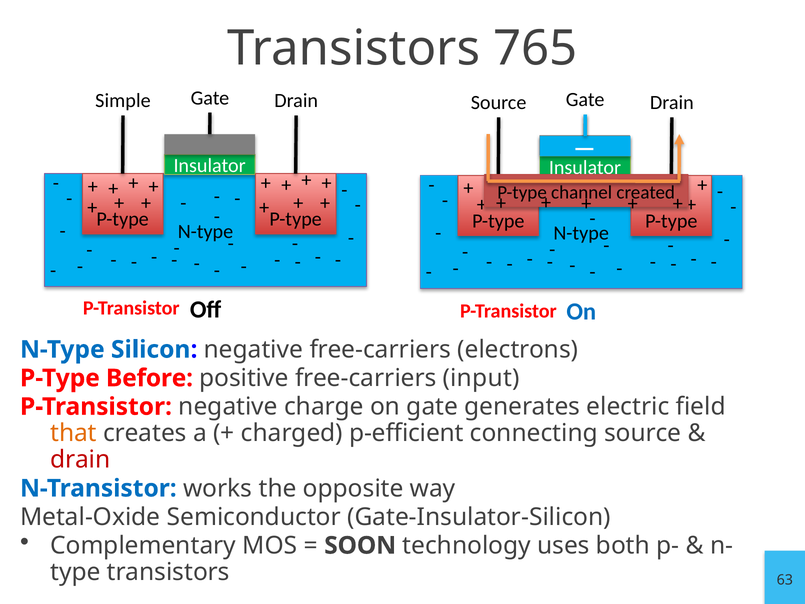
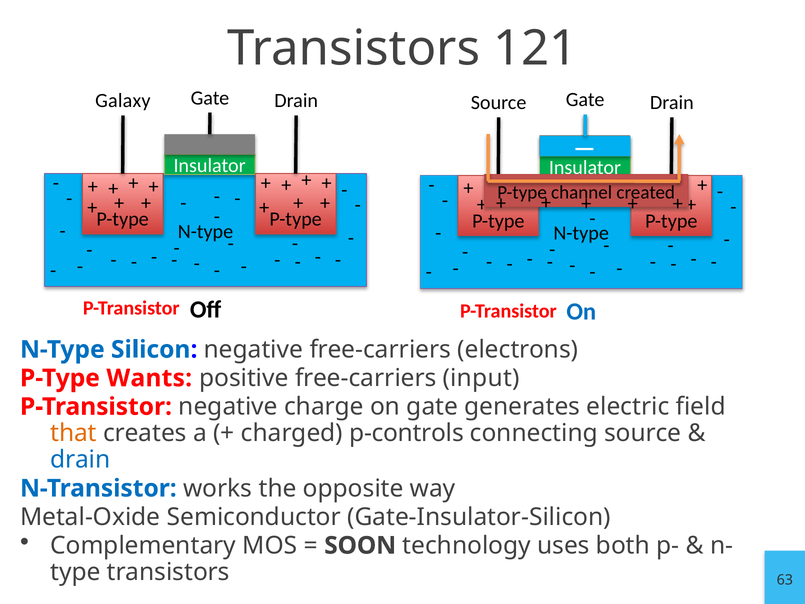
765: 765 -> 121 (535, 48)
Simple: Simple -> Galaxy (123, 101)
Before: Before -> Wants (149, 378)
p-efficient: p-efficient -> p-controls (406, 433)
drain colour: red -> blue (80, 460)
